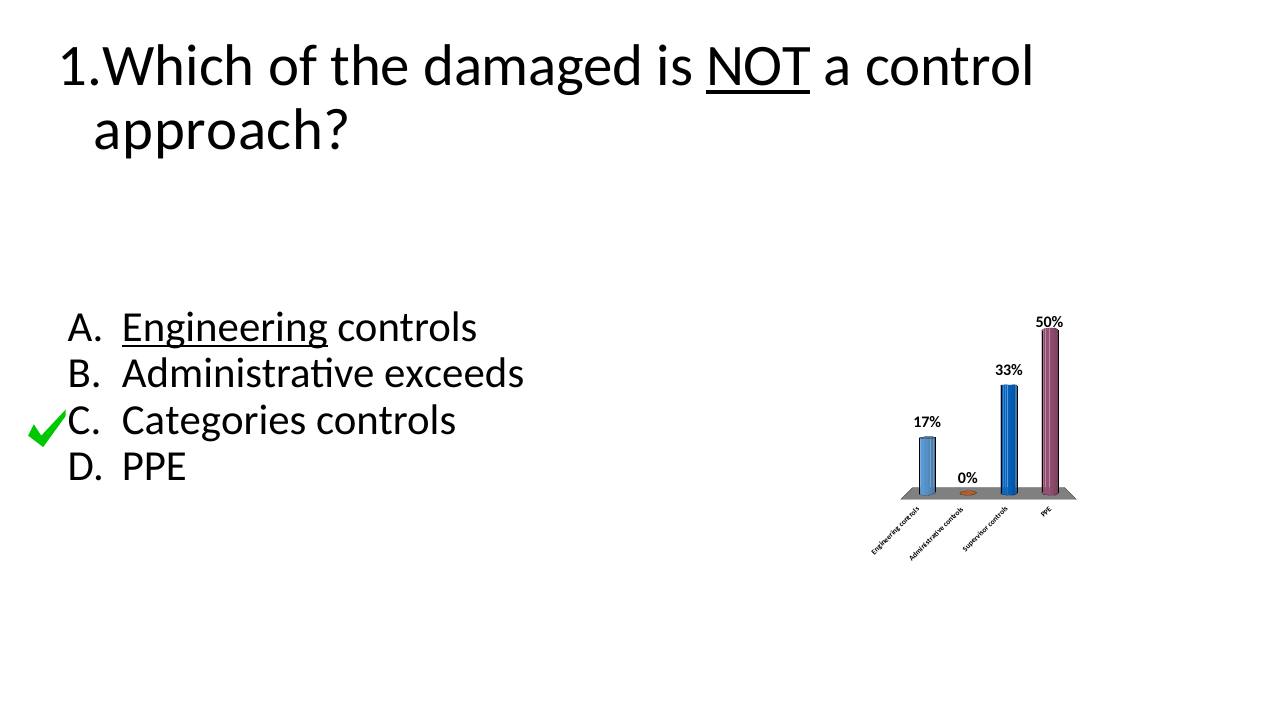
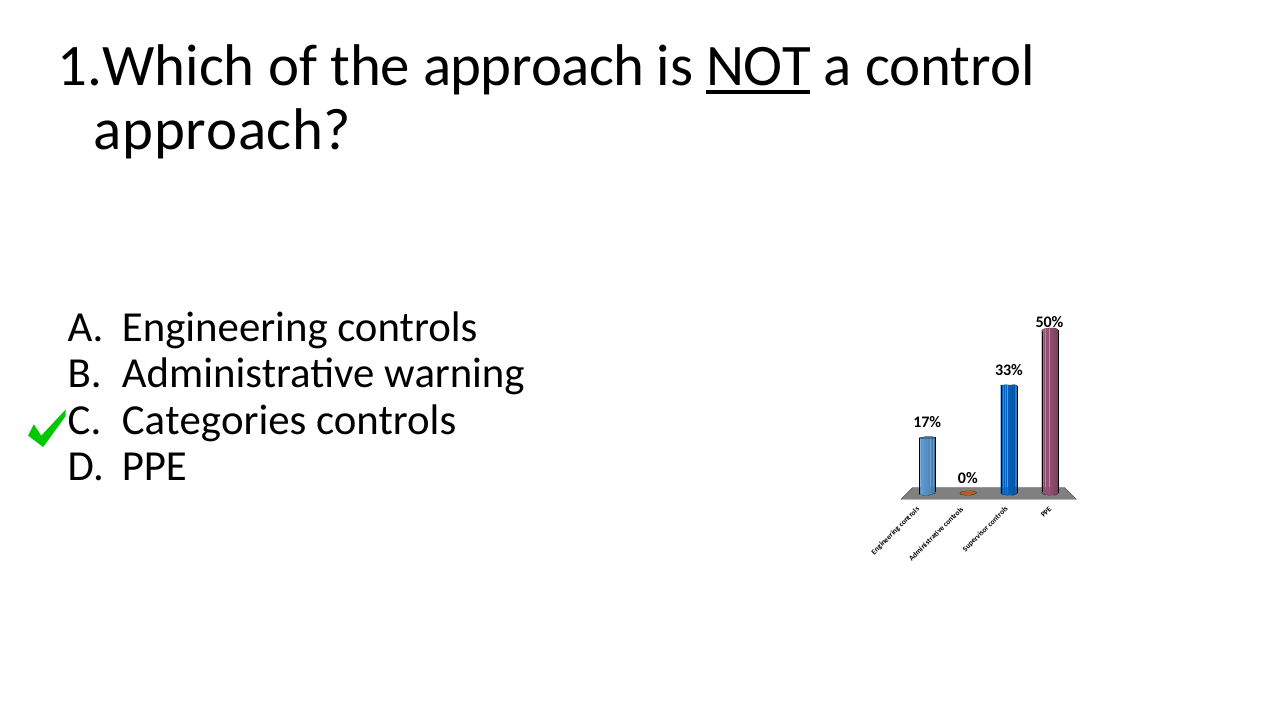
the damaged: damaged -> approach (534, 67)
Engineering underline: present -> none (225, 328)
exceeds: exceeds -> warning (454, 374)
